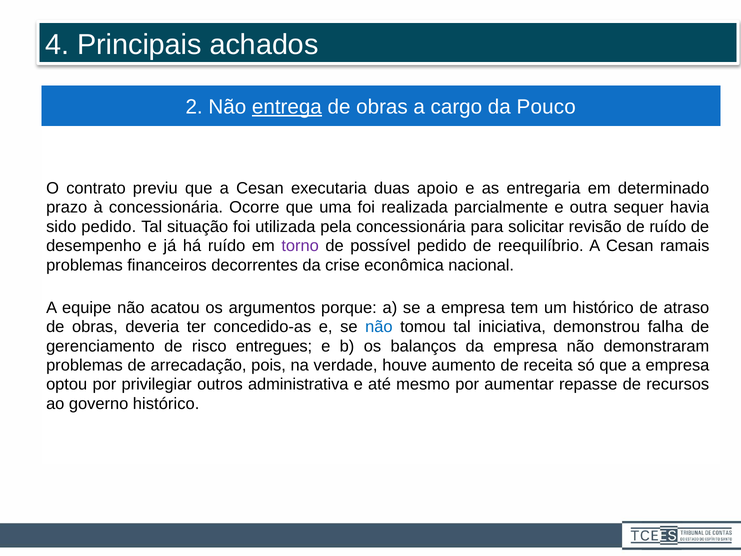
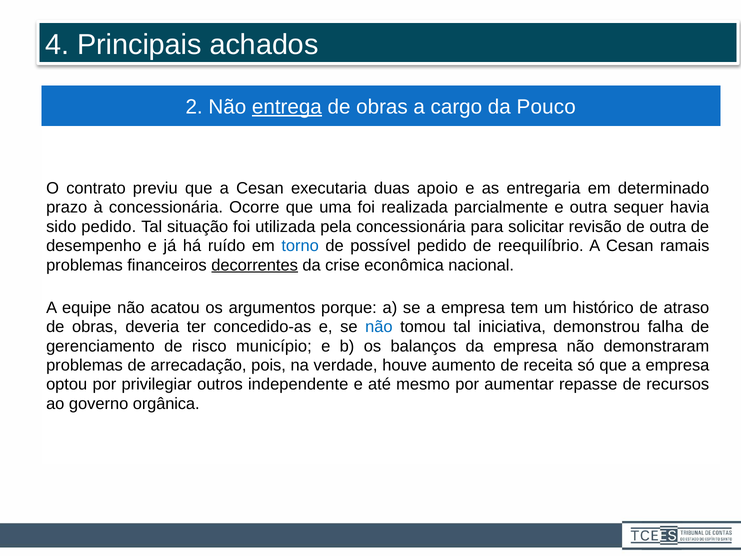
de ruído: ruído -> outra (668, 227)
torno colour: purple -> blue (300, 246)
decorrentes underline: none -> present (255, 265)
entregues: entregues -> município (274, 346)
administrativa: administrativa -> independente (298, 384)
governo histórico: histórico -> orgânica (166, 404)
